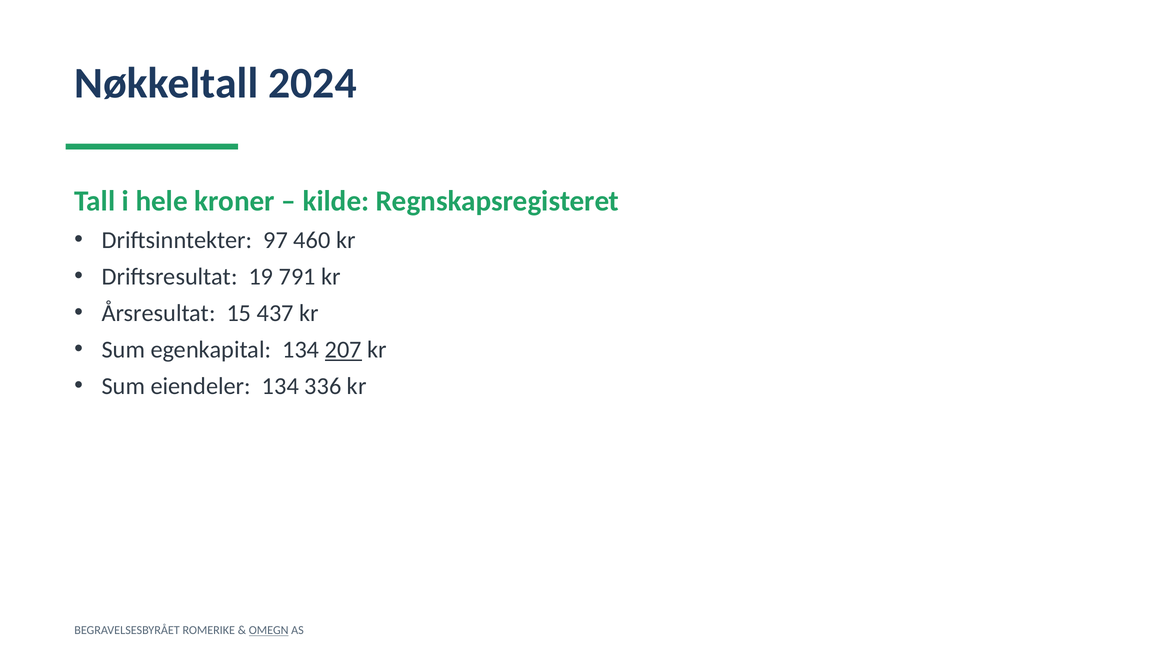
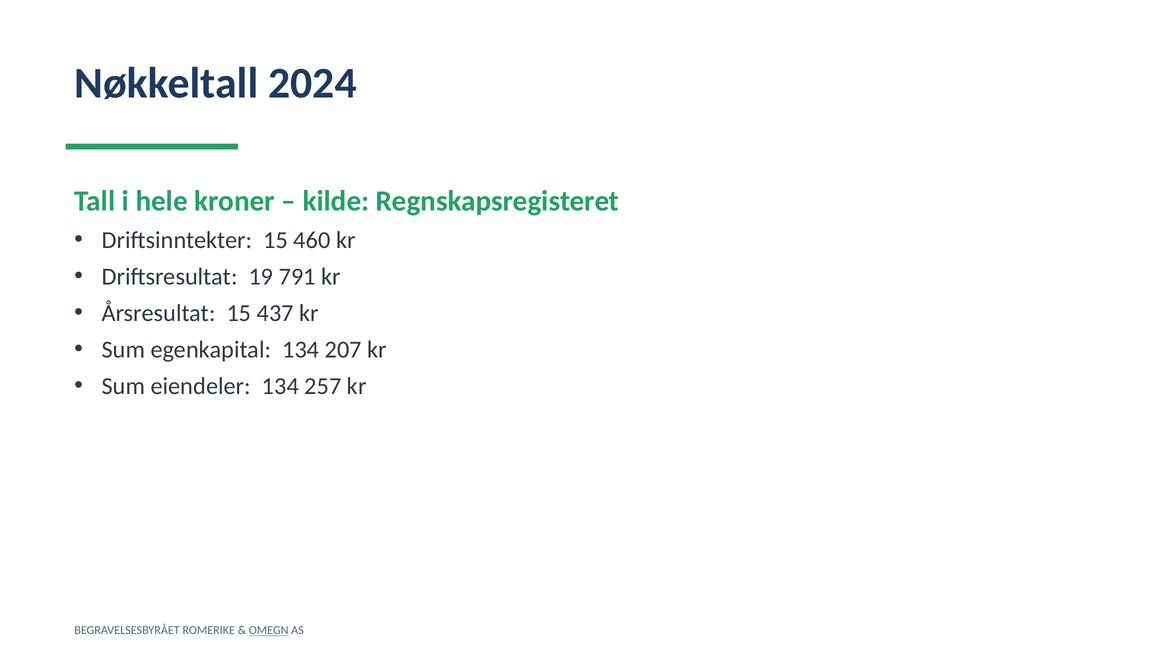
Driftsinntekter 97: 97 -> 15 (276, 240)
207 underline: present -> none (343, 350)
336: 336 -> 257 (323, 386)
